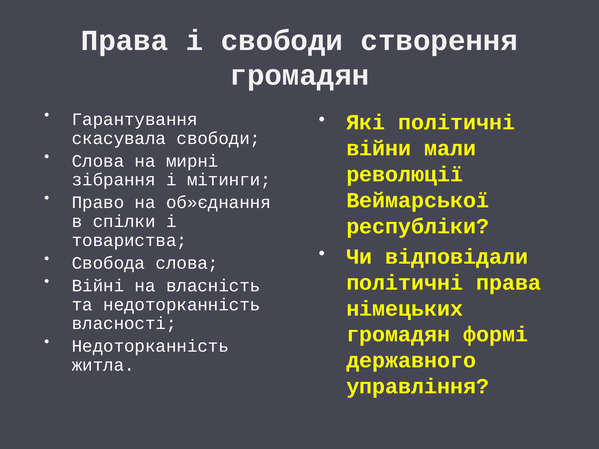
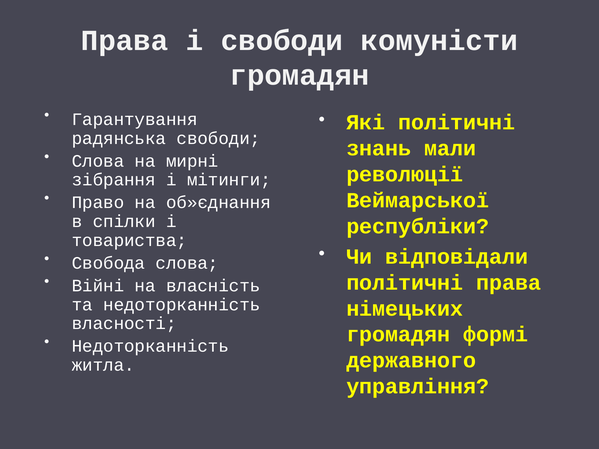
створення: створення -> комуністи (439, 40)
скасувала: скасувала -> радянська (119, 138)
війни: війни -> знань (379, 148)
